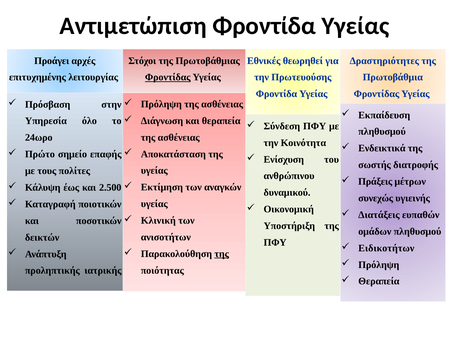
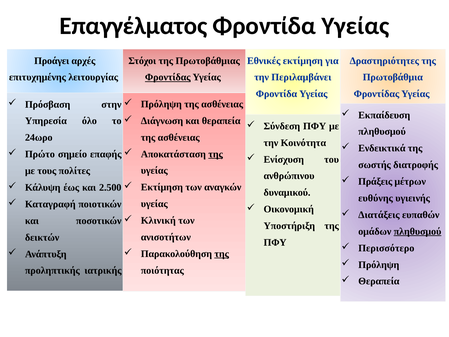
Αντιμετώπιση: Αντιμετώπιση -> Επαγγέλματος (133, 26)
Εθνικές θεωρηθεί: θεωρηθεί -> εκτίμηση (303, 61)
Πρωτευούσης: Πρωτευούσης -> Περιλαμβάνει (301, 77)
της underline: none -> present (216, 154)
συνεχώς: συνεχώς -> ευθύνης (376, 198)
πληθυσμού underline: none -> present (418, 231)
Ειδικοτήτων: Ειδικοτήτων -> Περισσότερο (386, 248)
